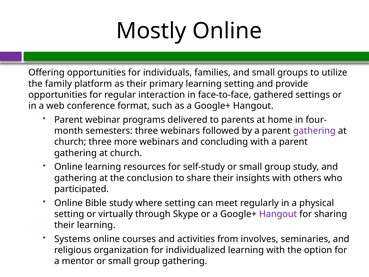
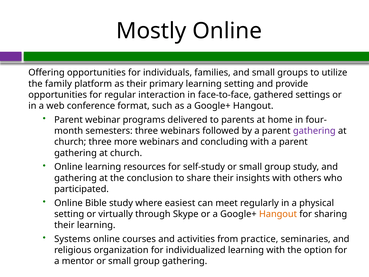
where setting: setting -> easiest (180, 203)
Hangout colour: purple -> orange (278, 214)
involves: involves -> practice (259, 239)
